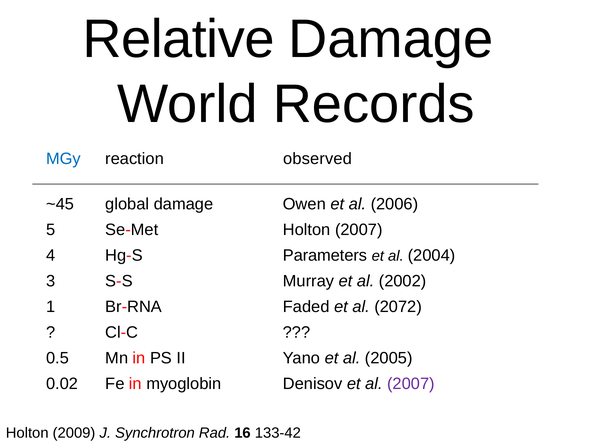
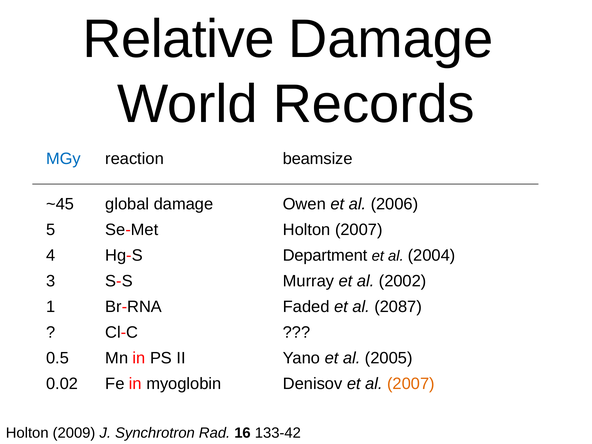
observed: observed -> beamsize (318, 159)
Parameters: Parameters -> Department (325, 255)
2072: 2072 -> 2087 (398, 307)
2007 colour: purple -> orange (411, 384)
